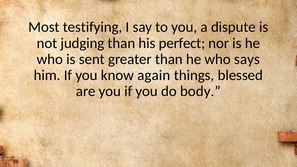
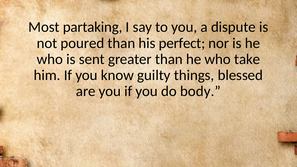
testifying: testifying -> partaking (93, 27)
judging: judging -> poured (82, 43)
says: says -> take (247, 59)
again: again -> guilty (154, 75)
